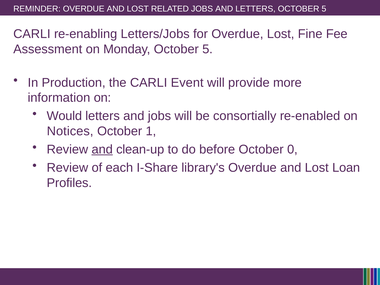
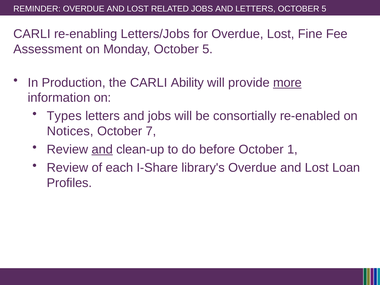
Event: Event -> Ability (187, 83)
more underline: none -> present (287, 83)
Would: Would -> Types (64, 116)
1: 1 -> 7 (151, 131)
0: 0 -> 1 (292, 149)
